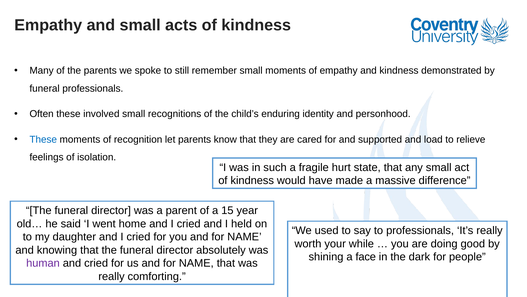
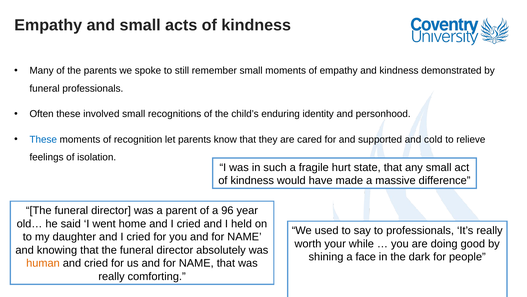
load: load -> cold (433, 139)
15: 15 -> 96 (227, 210)
human colour: purple -> orange (43, 263)
